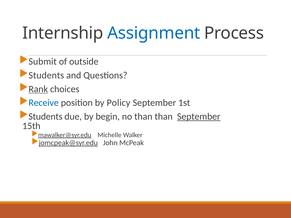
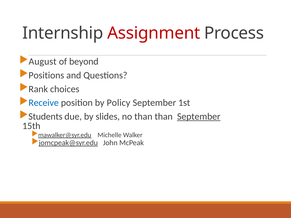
Assignment colour: blue -> red (154, 33)
Submit: Submit -> August (43, 62)
outside: outside -> beyond (84, 62)
Students: Students -> Positions (46, 75)
Rank underline: present -> none (38, 89)
begin: begin -> slides (108, 117)
